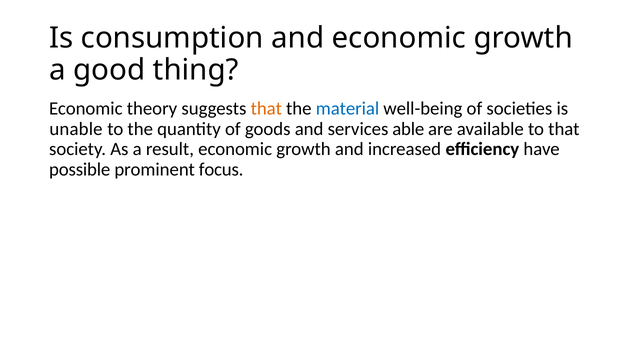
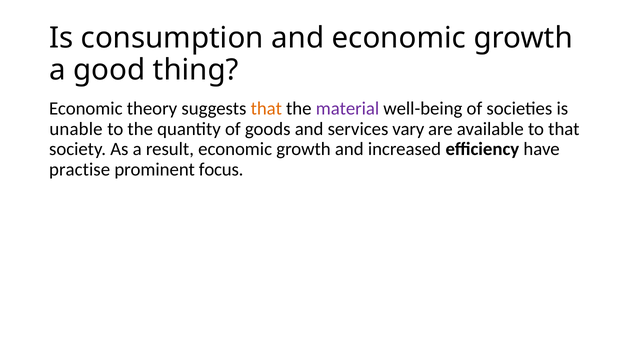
material colour: blue -> purple (348, 109)
able: able -> vary (408, 129)
possible: possible -> practise (80, 170)
